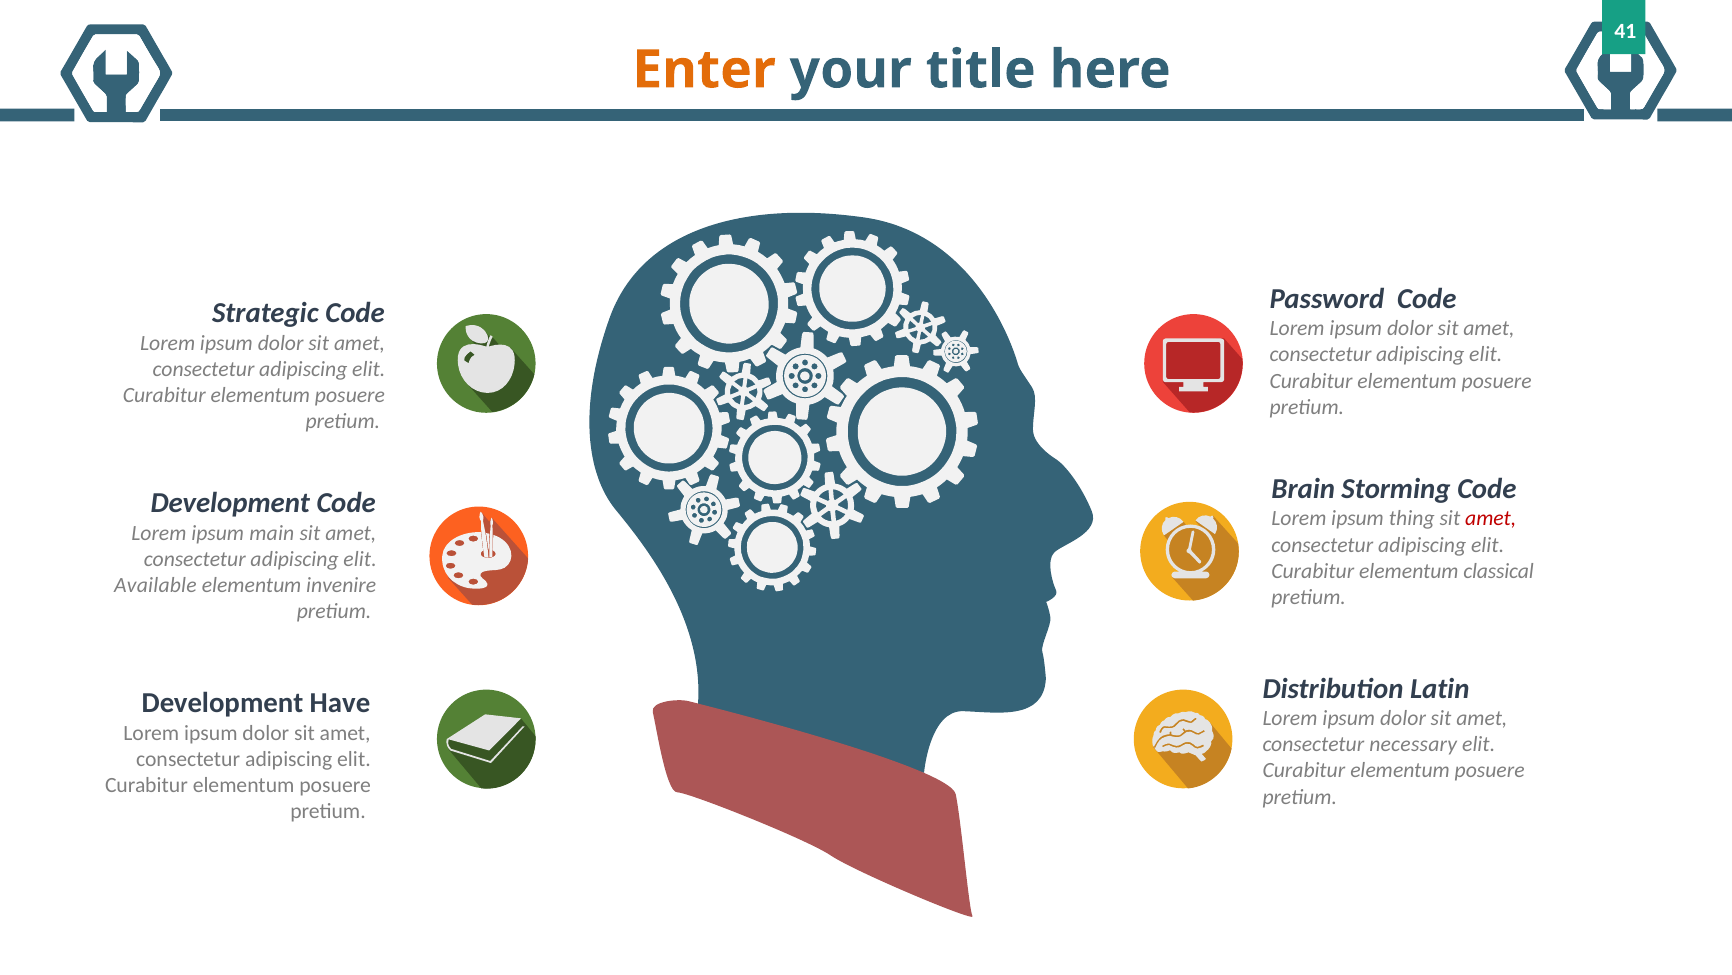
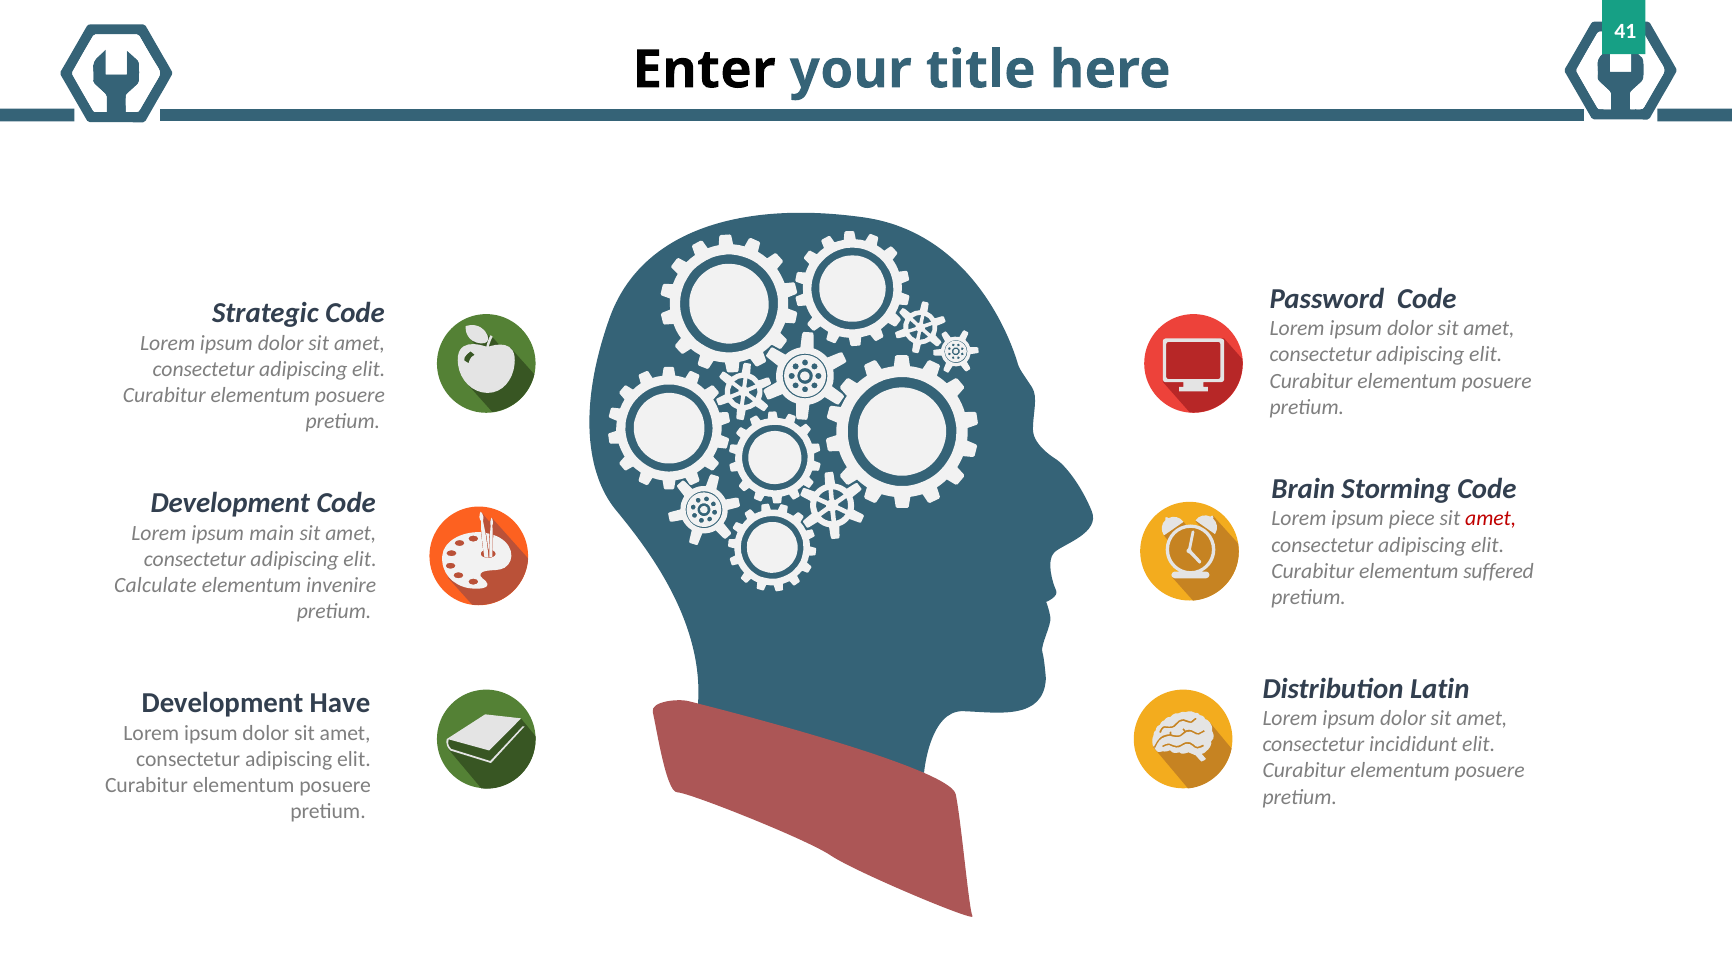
Enter colour: orange -> black (704, 70)
thing: thing -> piece (1412, 518)
classical: classical -> suffered (1499, 571)
Available: Available -> Calculate (155, 585)
necessary: necessary -> incididunt (1413, 744)
